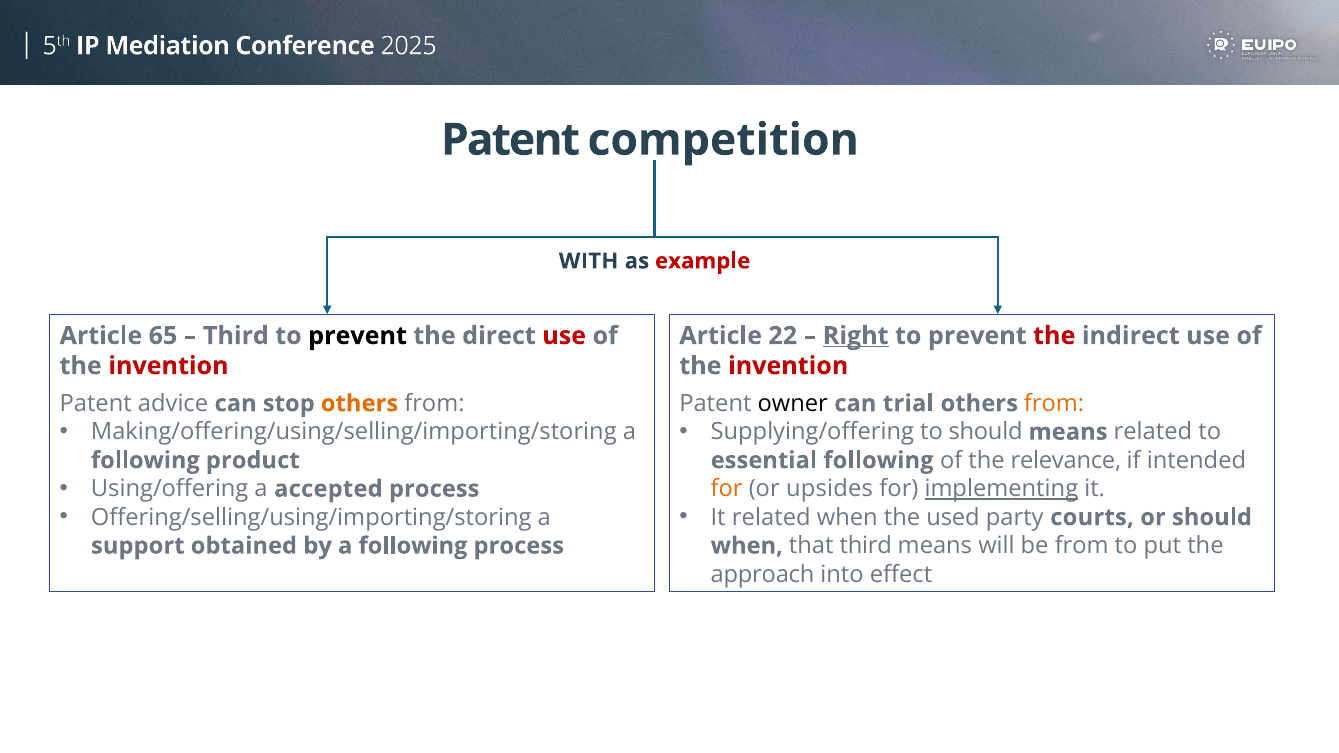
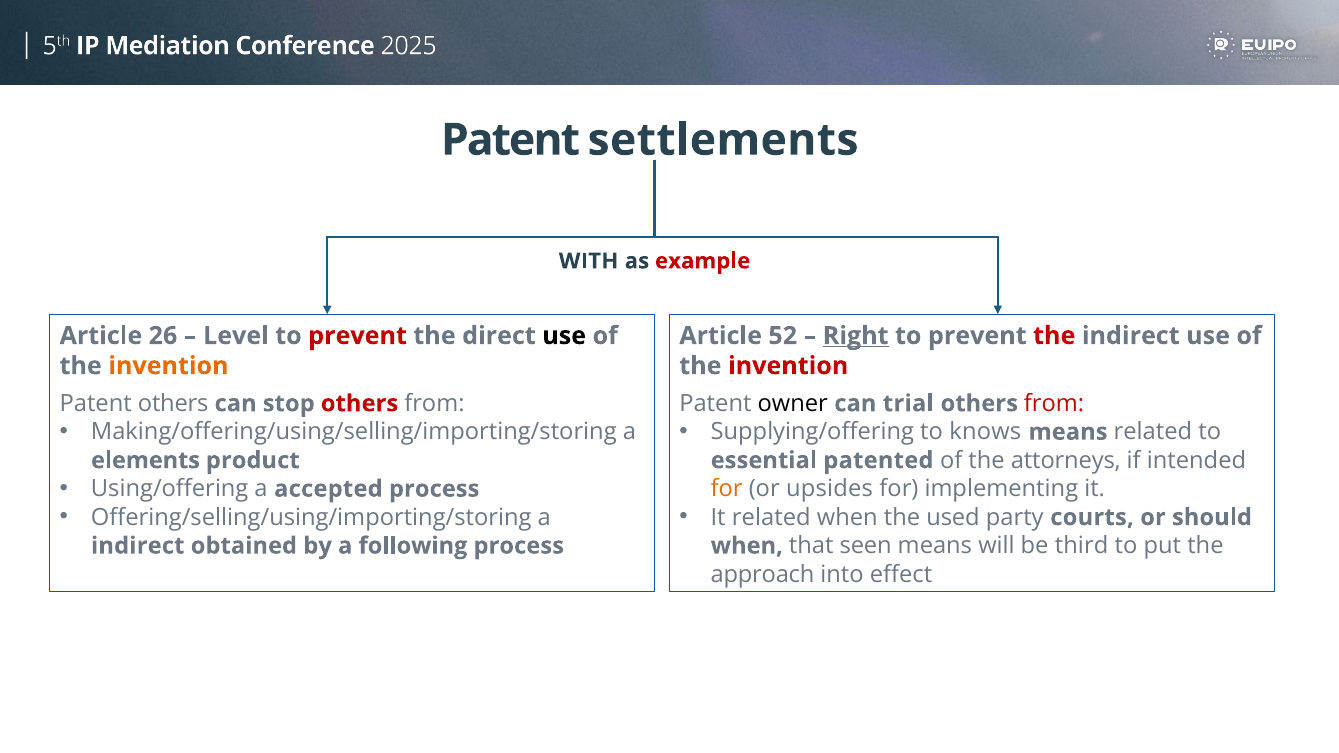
competition: competition -> settlements (723, 140)
65: 65 -> 26 (163, 336)
Third: Third -> Level (236, 336)
prevent colour: black -> red (358, 336)
use colour: red -> black (564, 336)
22: 22 -> 52 (783, 336)
invention colour: red -> orange (168, 366)
Patent advice: advice -> others (173, 404)
others colour: orange -> red (359, 404)
from colour: orange -> red (1054, 404)
to should: should -> knows (985, 432)
following: following -> elements (145, 460)
essential following: following -> patented (878, 460)
relevance: relevance -> attorneys (1066, 460)
implementing underline: present -> none (1001, 489)
support: support -> indirect (138, 546)
that third: third -> seen (866, 546)
be from: from -> third (1082, 546)
